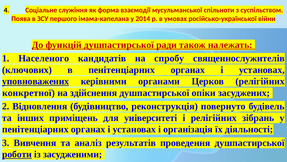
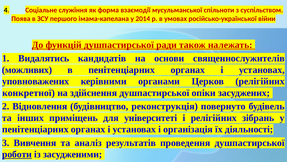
Населеного: Населеного -> Видалятись (44, 58)
спробу: спробу -> основи (169, 58)
ключових: ключових -> можливих (27, 70)
уповноважених underline: present -> none (36, 81)
